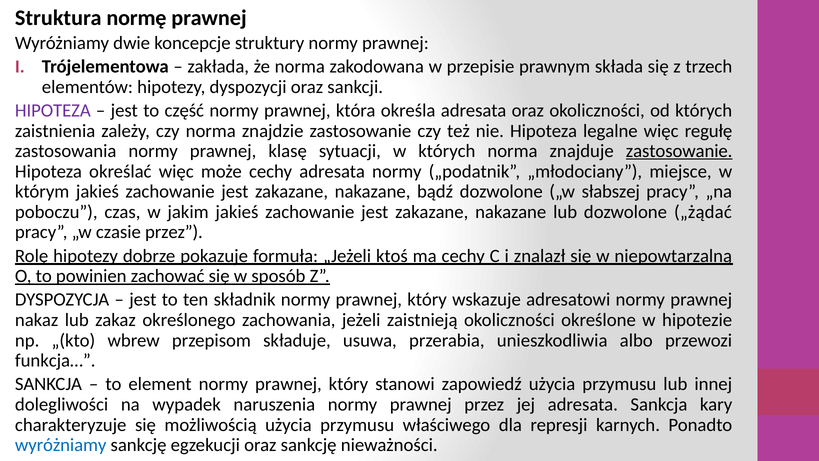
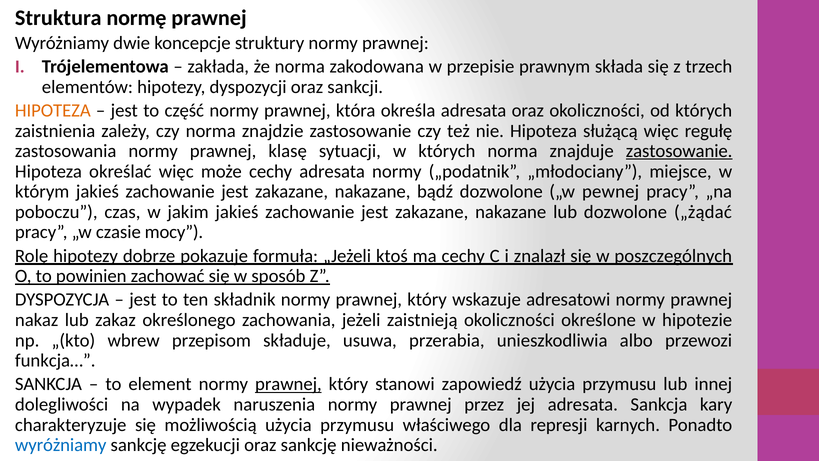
HIPOTEZA colour: purple -> orange (53, 110)
legalne: legalne -> służącą (610, 131)
słabszej: słabszej -> pewnej (611, 192)
czasie przez: przez -> mocy (174, 232)
niepowtarzalną: niepowtarzalną -> poszczególnych (673, 256)
prawnej underline: none -> present (288, 384)
